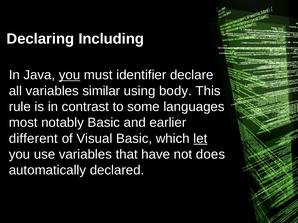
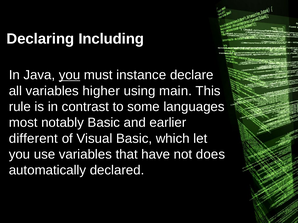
identifier: identifier -> instance (141, 75)
similar: similar -> higher (101, 91)
body: body -> main (176, 91)
let underline: present -> none (200, 139)
